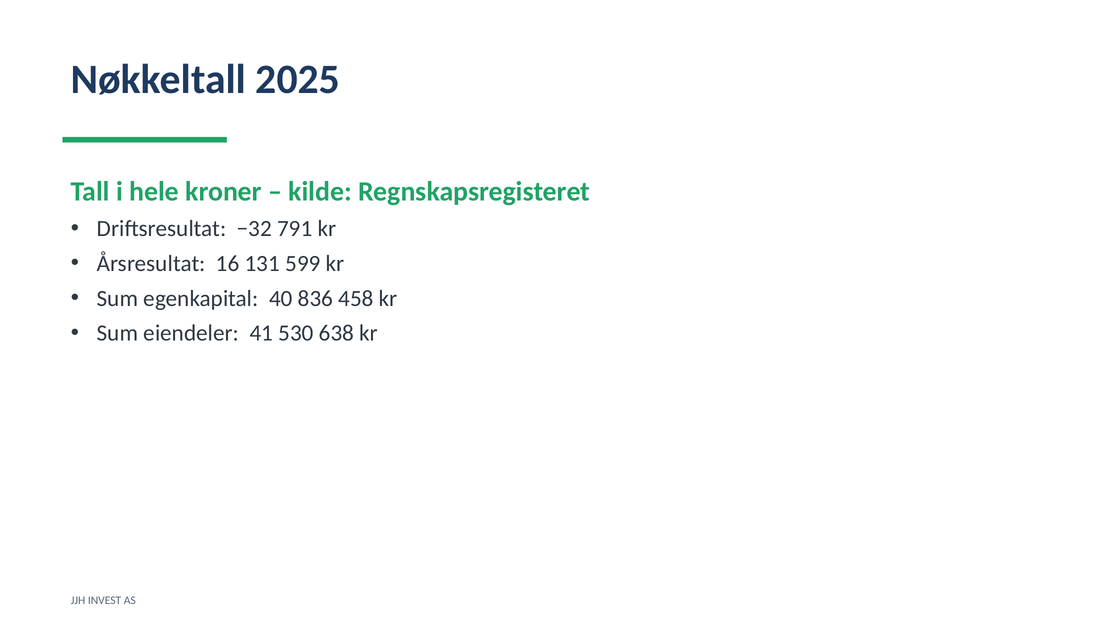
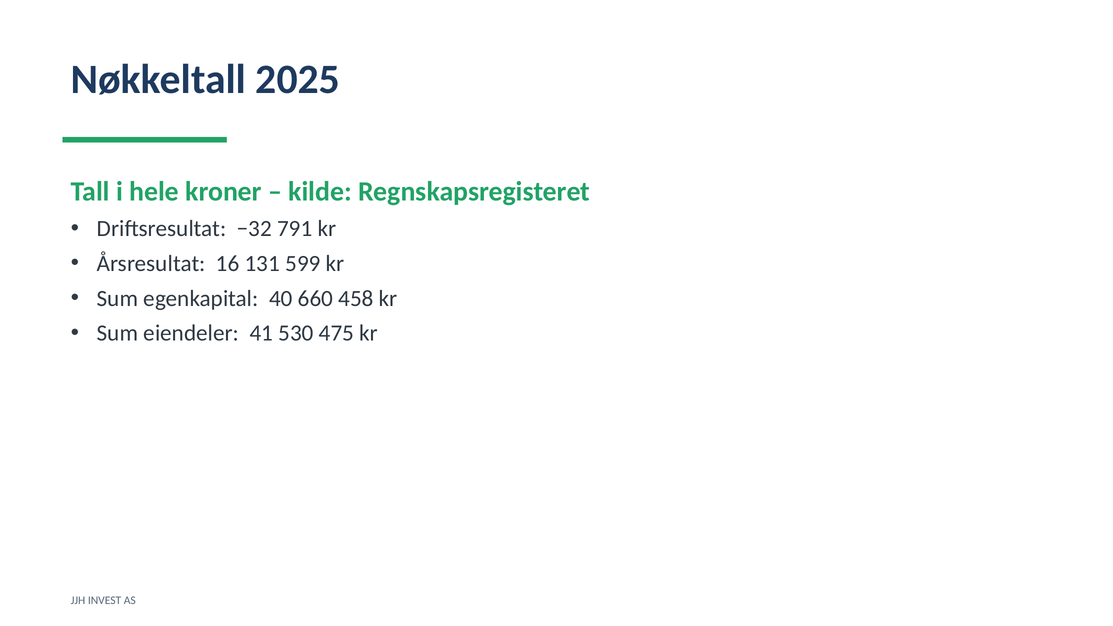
836: 836 -> 660 (315, 298)
638: 638 -> 475 (337, 333)
